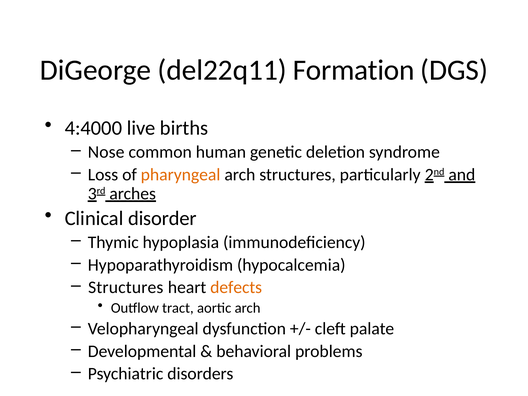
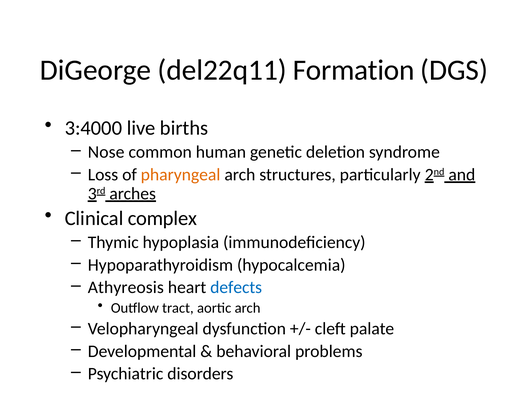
4:4000: 4:4000 -> 3:4000 (93, 128)
disorder: disorder -> complex (162, 218)
Structures: Structures -> Athyreosis (126, 287)
defects colour: orange -> blue (236, 287)
